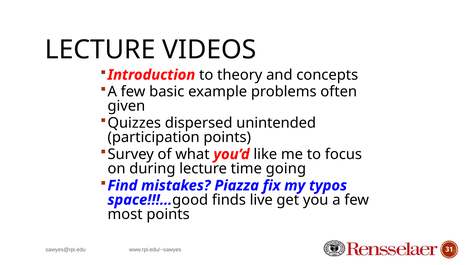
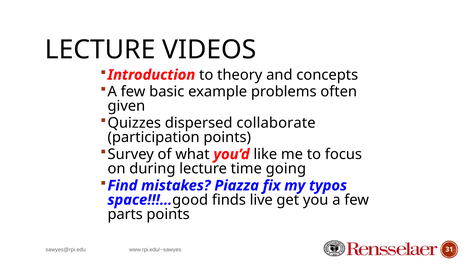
unintended: unintended -> collaborate (276, 123)
most: most -> parts (125, 214)
